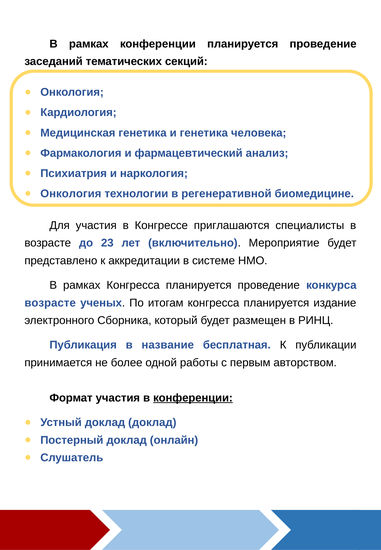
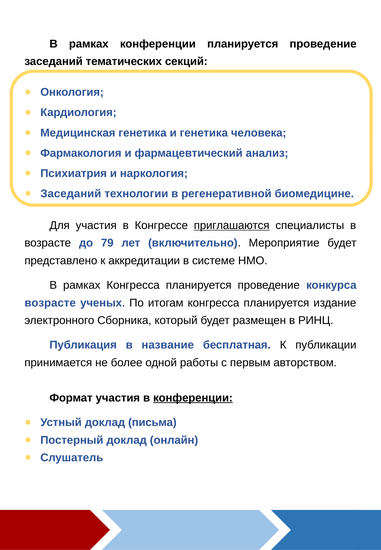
Онкология: Онкология -> Заседаний (71, 194)
приглашаются underline: none -> present (232, 226)
23: 23 -> 79 (107, 243)
доклад доклад: доклад -> письма (152, 423)
